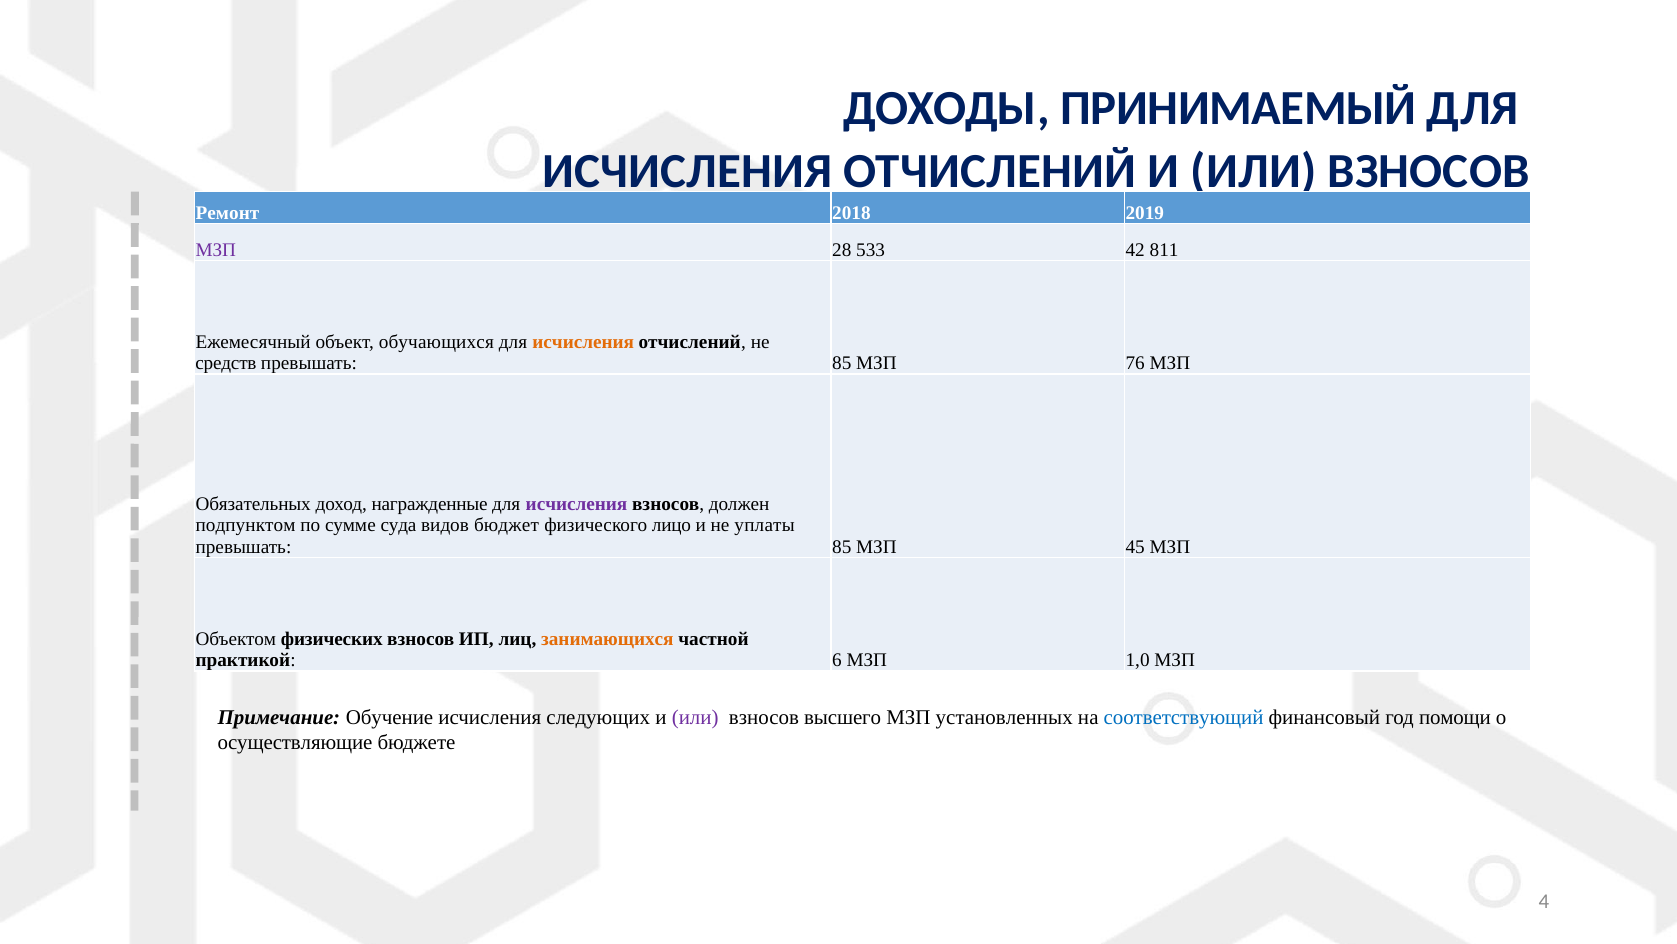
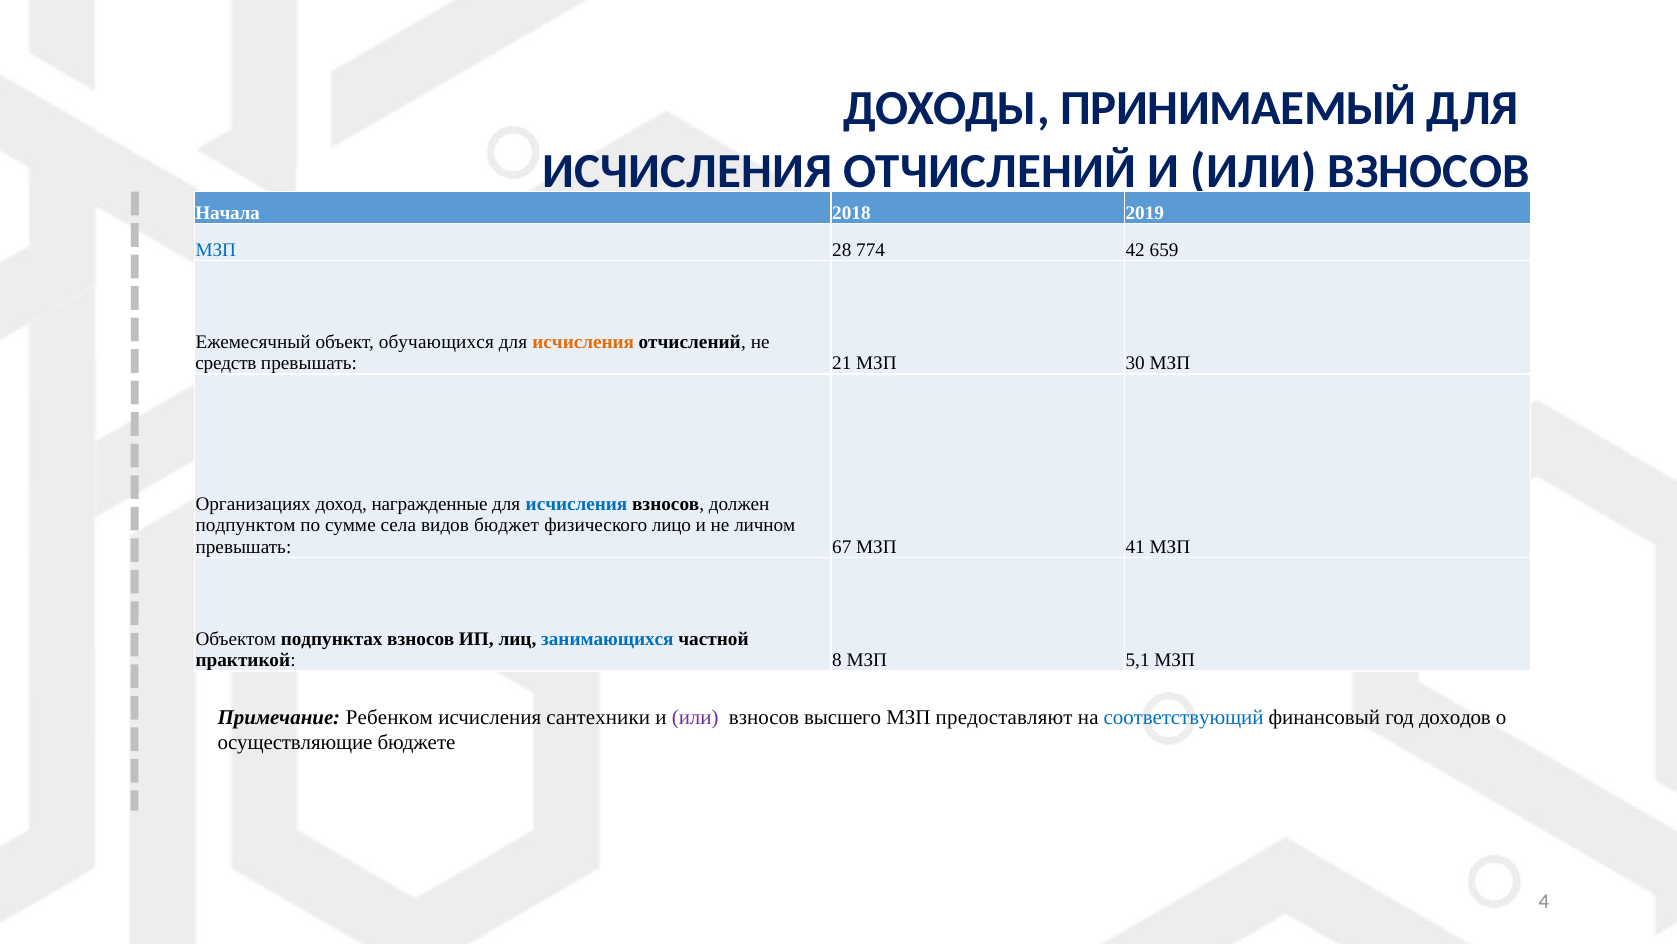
Ремонт: Ремонт -> Начала (228, 213)
МЗП colour: purple -> blue (216, 250)
533: 533 -> 774 (871, 250)
811: 811 -> 659 (1164, 250)
85: 85 -> 21 (842, 363)
76: 76 -> 30 (1135, 363)
Обязательных: Обязательных -> Организациях (253, 504)
исчисления colour: purple -> blue (577, 504)
суда: суда -> села (398, 525)
уплаты: уплаты -> личном (765, 525)
85: 85 -> 67 (842, 547)
45: 45 -> 41 (1135, 547)
физических: физических -> подпунктах (332, 639)
занимающихся colour: orange -> blue (607, 639)
6: 6 -> 8 (837, 660)
1,0: 1,0 -> 5,1 (1138, 660)
Обучение: Обучение -> Ребенком (389, 717)
следующих: следующих -> сантехники (598, 717)
установленных: установленных -> предоставляют (1004, 717)
помощи: помощи -> доходов (1455, 717)
